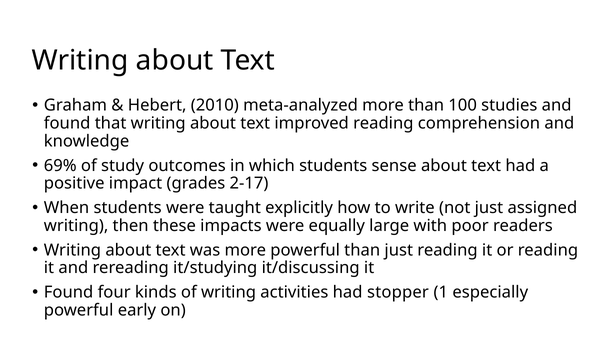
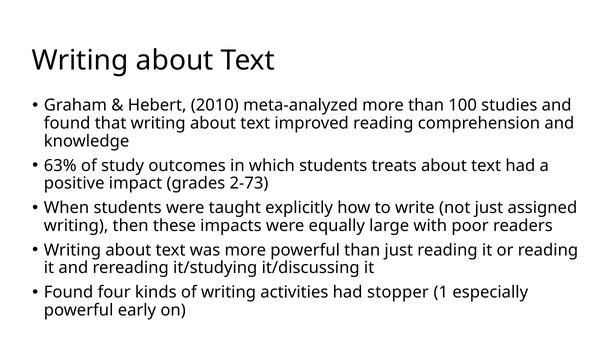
69%: 69% -> 63% (60, 166)
sense: sense -> treats (394, 166)
2-17: 2-17 -> 2-73 (249, 184)
